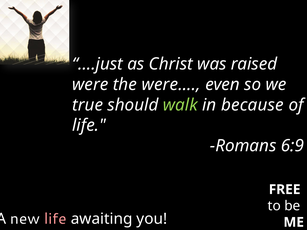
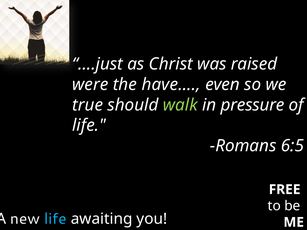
were…: were… -> have… (171, 85)
because: because -> pressure (253, 105)
6:9: 6:9 -> 6:5 (292, 146)
life colour: pink -> light blue (55, 219)
